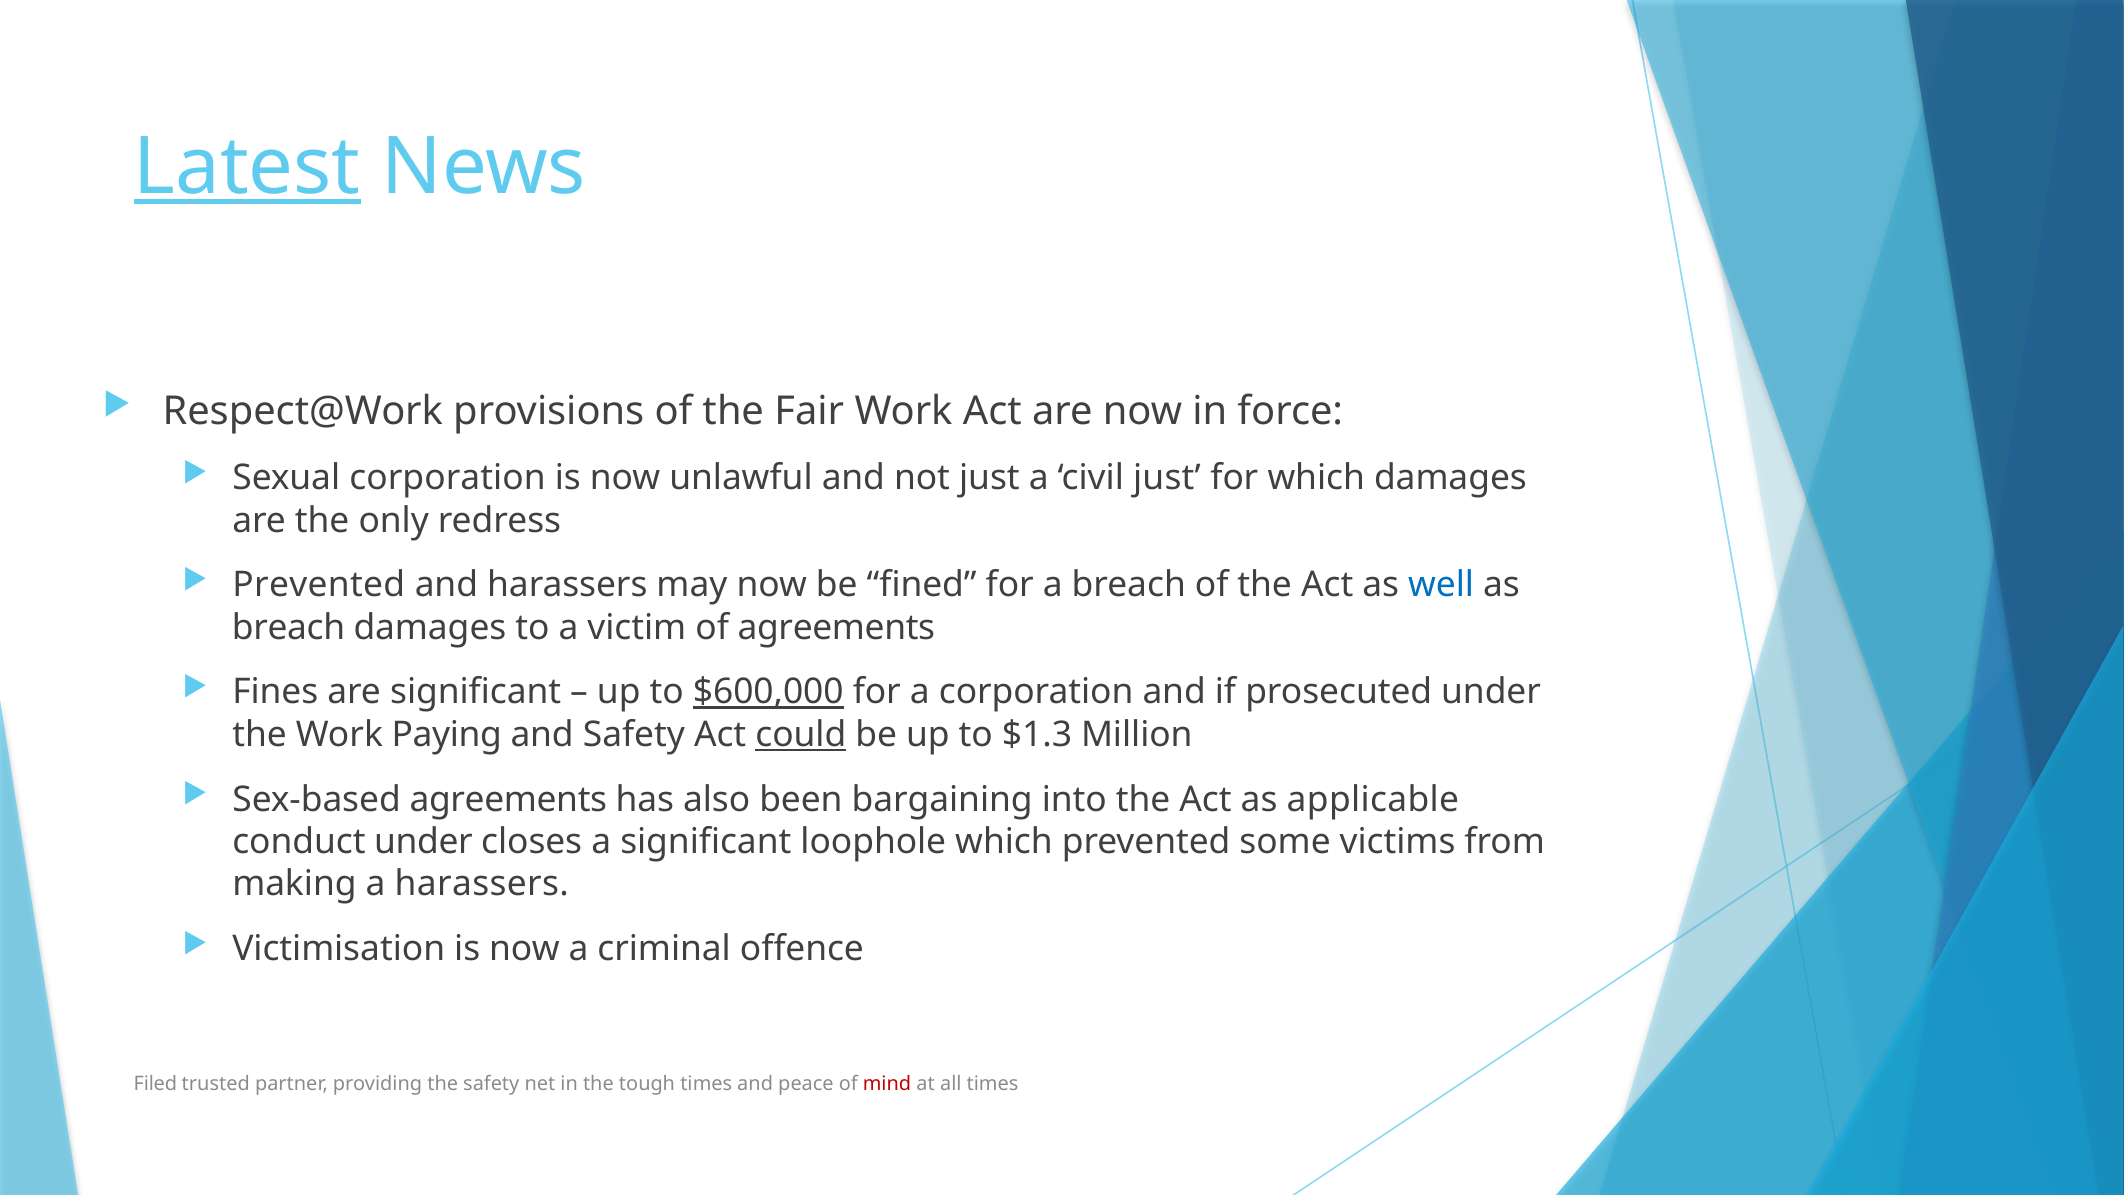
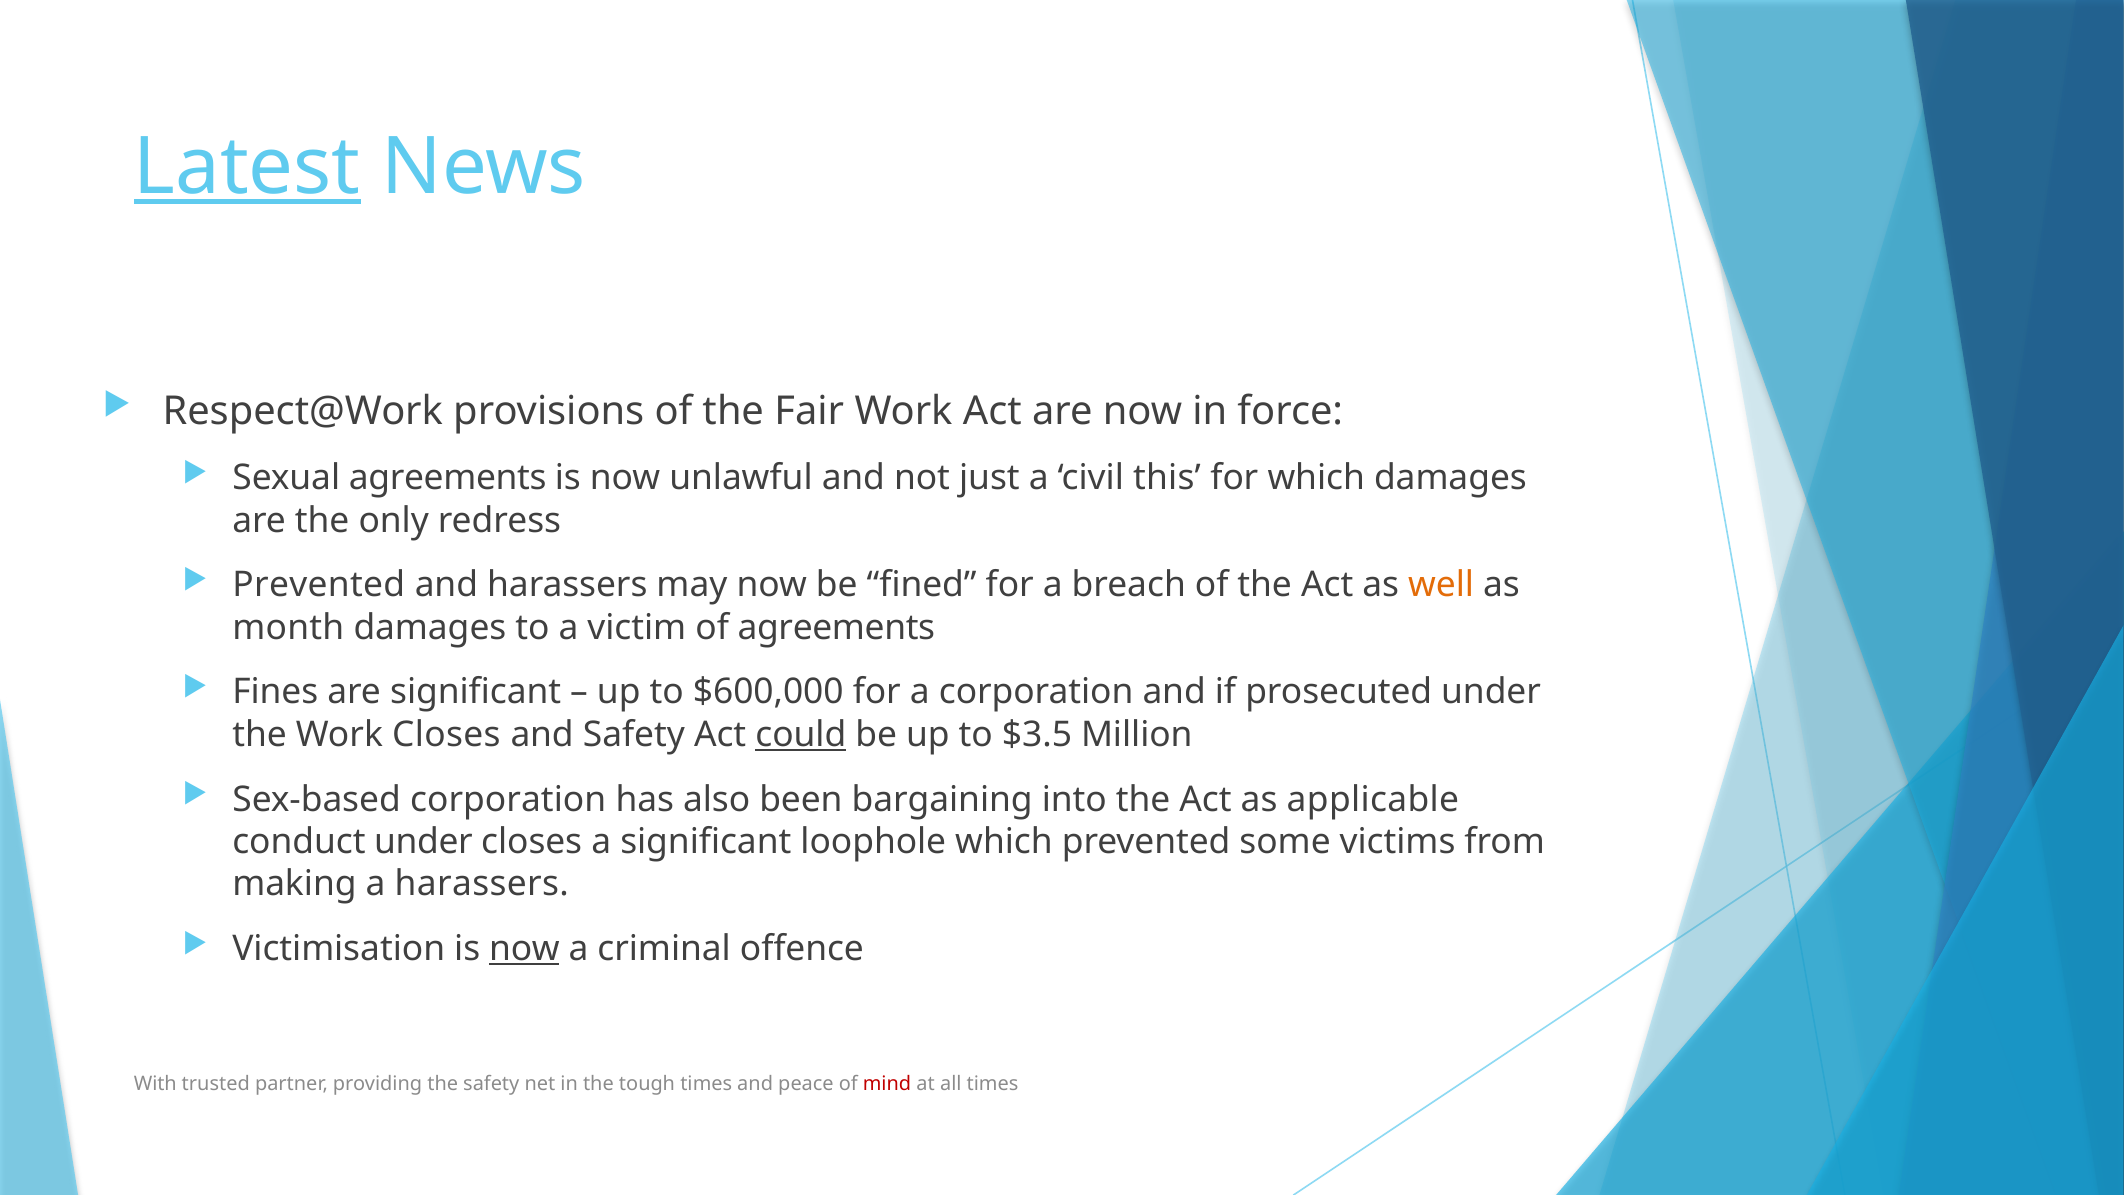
Sexual corporation: corporation -> agreements (448, 478)
civil just: just -> this (1167, 478)
well colour: blue -> orange (1441, 585)
breach: breach -> month (288, 628)
$600,000 underline: present -> none (768, 692)
Work Paying: Paying -> Closes (446, 735)
$1.3: $1.3 -> $3.5 (1037, 735)
Sex-based agreements: agreements -> corporation (508, 799)
now underline: none -> present (524, 949)
Filed: Filed -> With (155, 1084)
